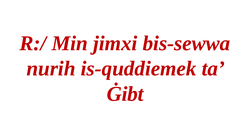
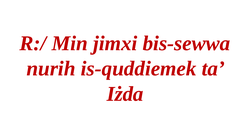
Ġibt: Ġibt -> Iżda (125, 94)
